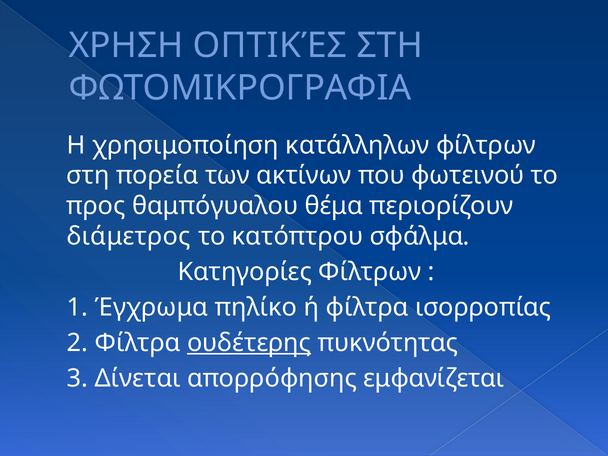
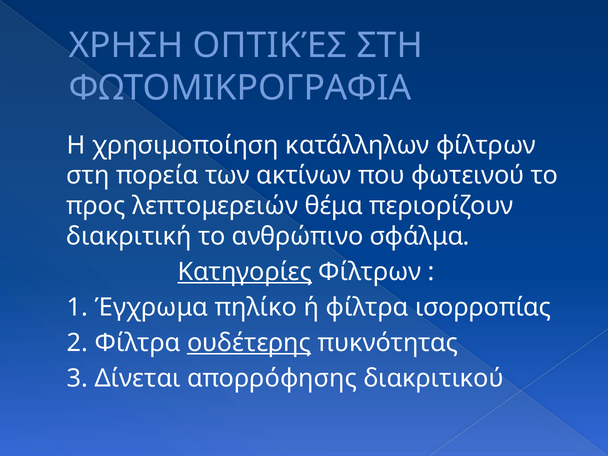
θαμπόγυαλου: θαμπόγυαλου -> λεπτομερειών (215, 206)
διάμετρος: διάμετρος -> διακριτική (129, 236)
κατόπτρου: κατόπτρου -> ανθρώπινο (298, 236)
Κατηγορίες underline: none -> present (245, 272)
εμφανίζεται: εμφανίζεται -> διακριτικού (434, 378)
